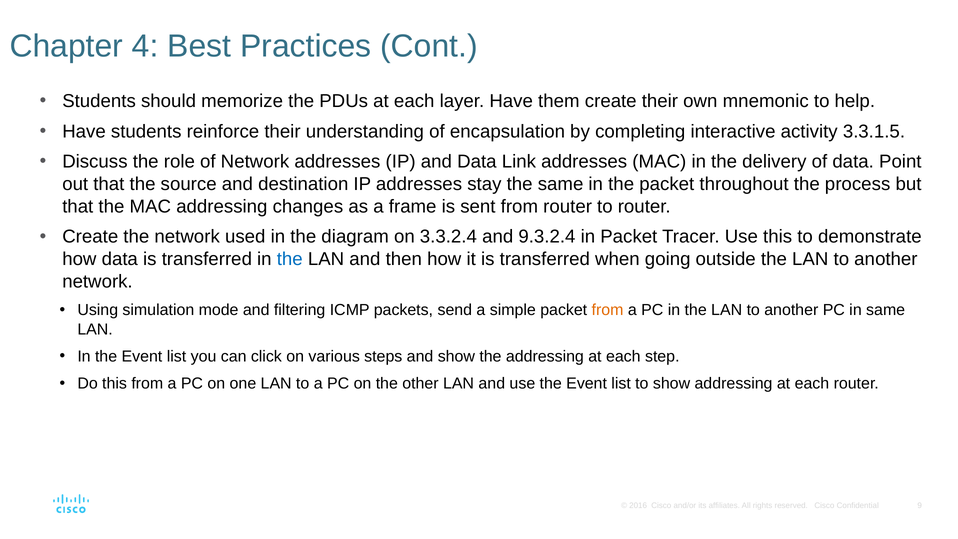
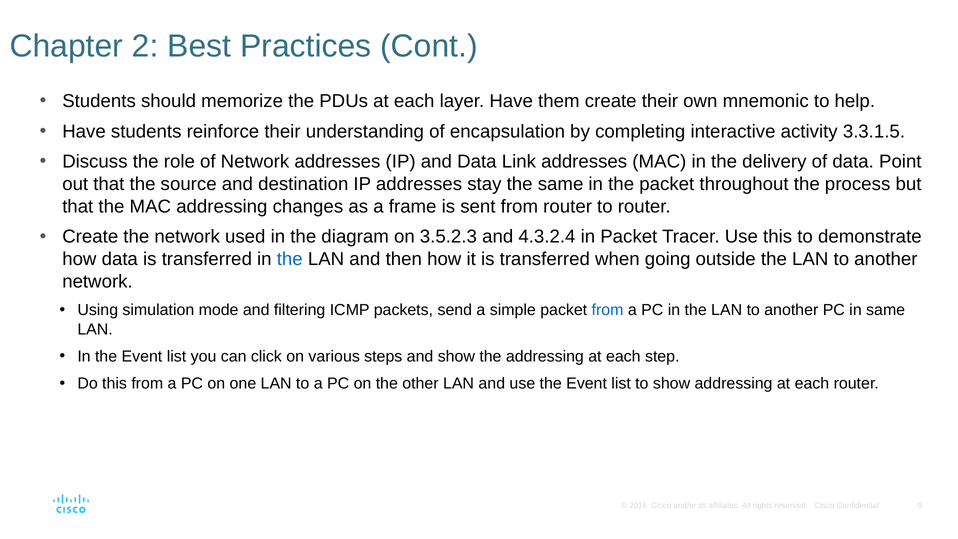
4: 4 -> 2 (145, 46)
3.3.2.4: 3.3.2.4 -> 3.5.2.3 (448, 237)
9.3.2.4: 9.3.2.4 -> 4.3.2.4 (547, 237)
from colour: orange -> blue (608, 310)
